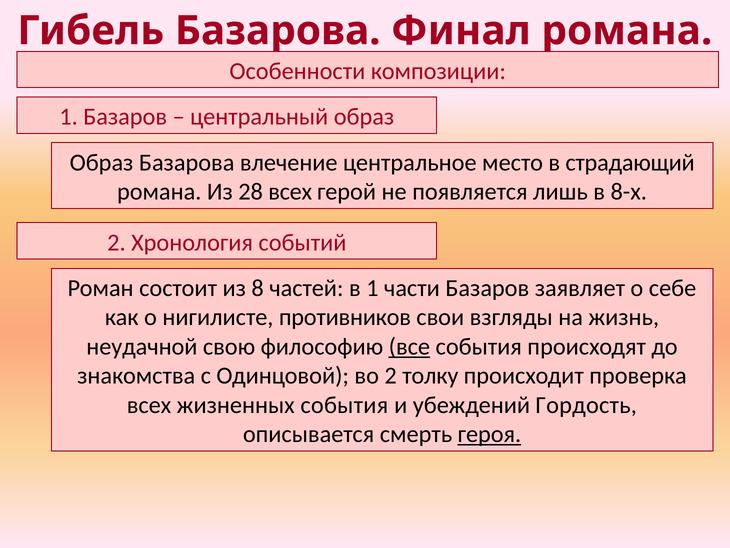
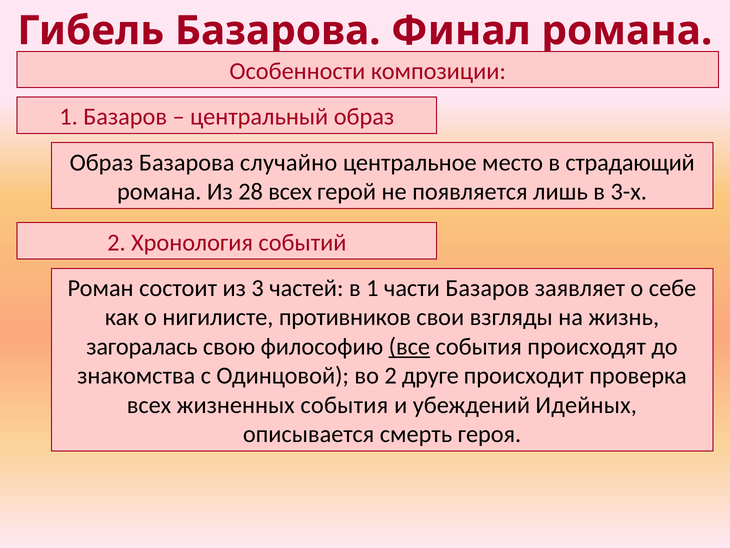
влечение: влечение -> случайно (289, 162)
8-х: 8-х -> 3-х (629, 192)
8: 8 -> 3 (258, 288)
неудачной: неудачной -> загоралась (142, 346)
толку: толку -> друге (430, 376)
Гордость: Гордость -> Идейных (586, 405)
героя underline: present -> none (489, 434)
